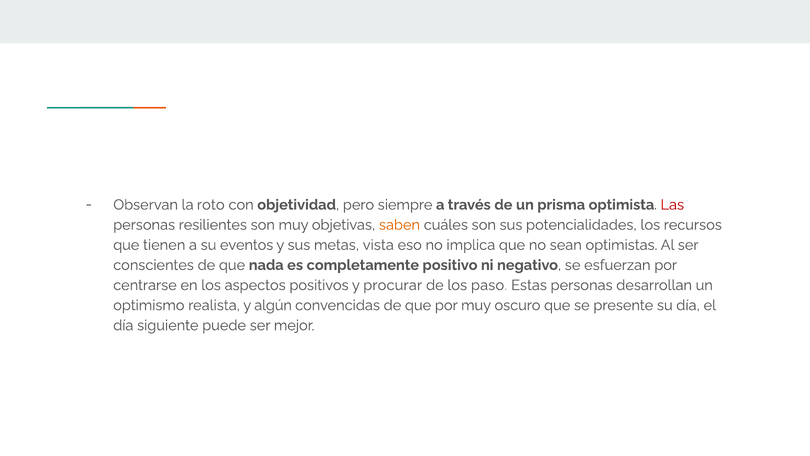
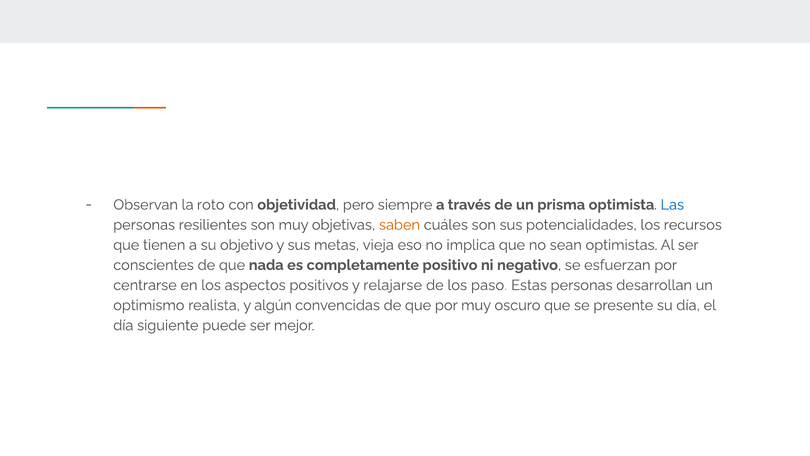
Las colour: red -> blue (672, 205)
eventos: eventos -> objetivo (247, 245)
vista: vista -> vieja (378, 245)
procurar: procurar -> relajarse (393, 285)
